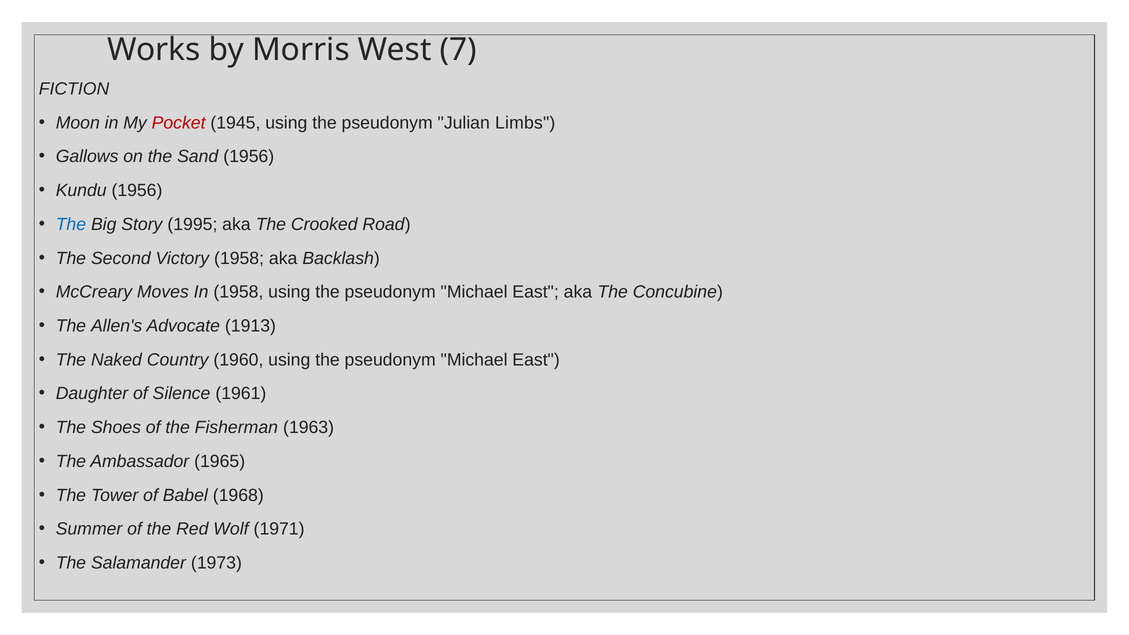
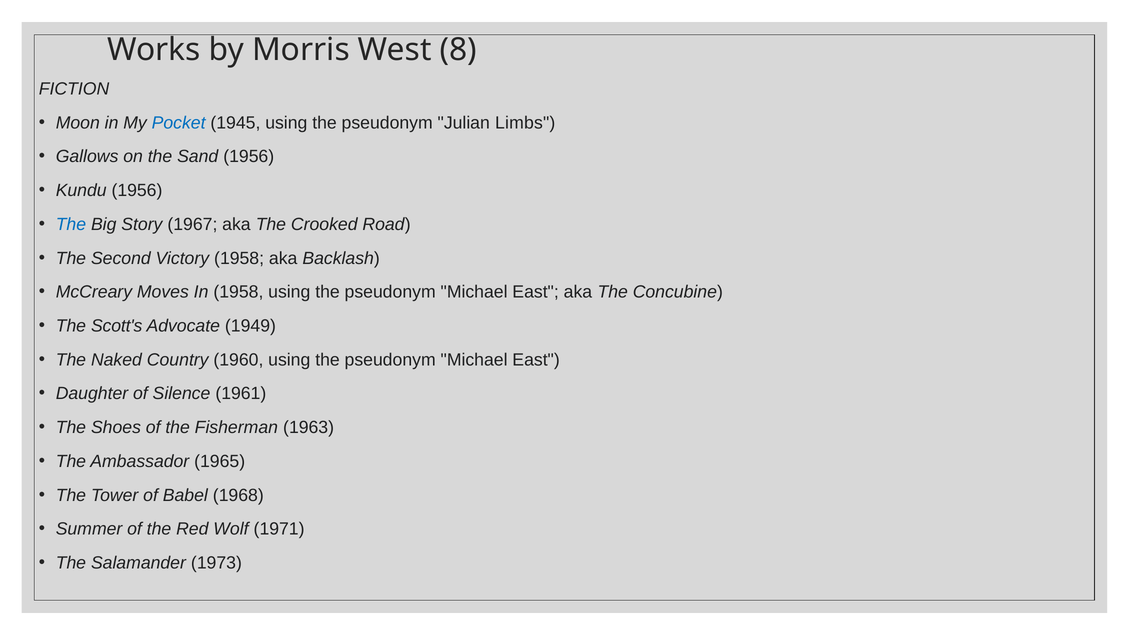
7: 7 -> 8 (458, 50)
Pocket colour: red -> blue (179, 123)
1995: 1995 -> 1967 (192, 224)
Allen's: Allen's -> Scott's (117, 326)
1913: 1913 -> 1949 (250, 326)
